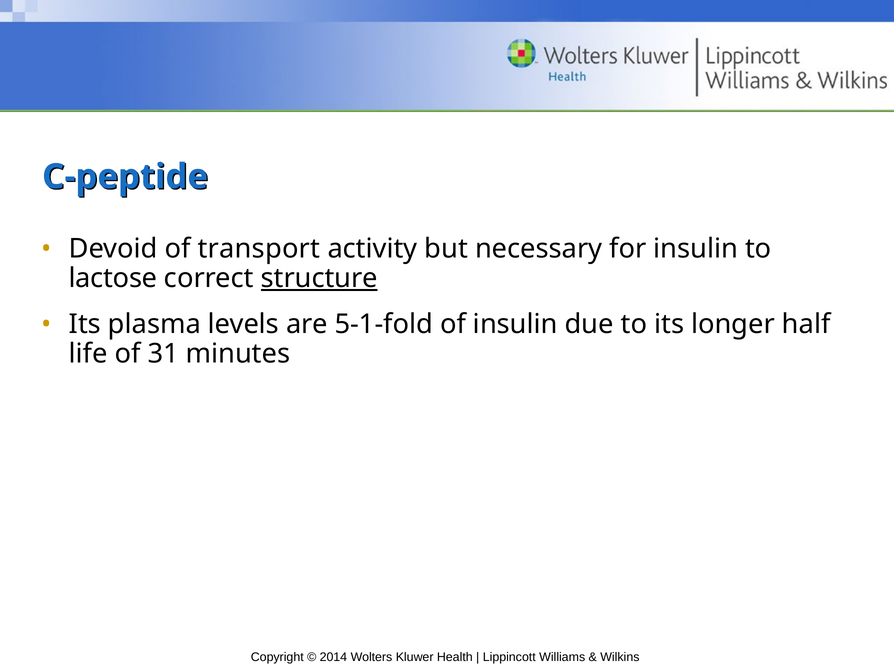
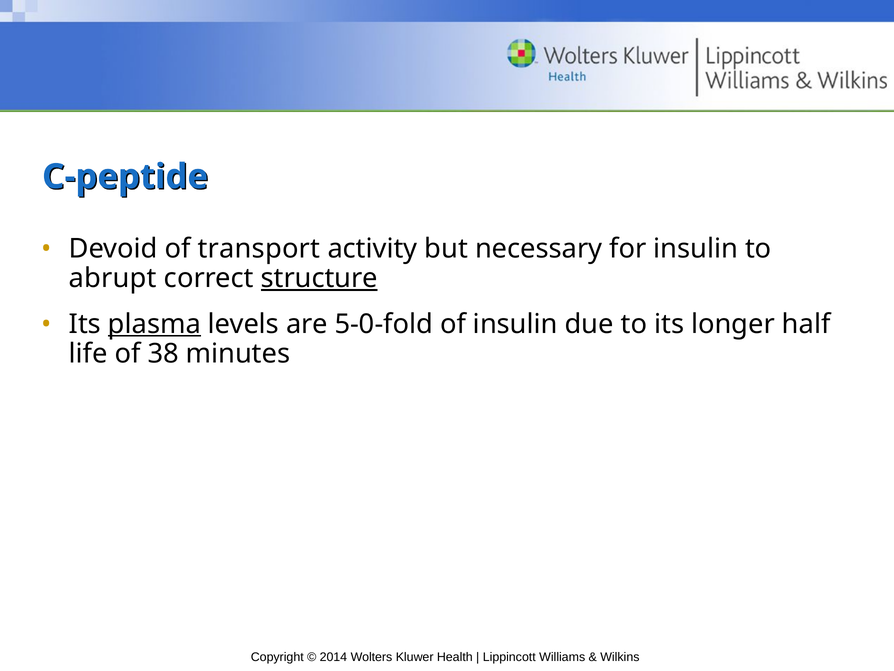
lactose: lactose -> abrupt (113, 278)
plasma underline: none -> present (154, 324)
5-1-fold: 5-1-fold -> 5-0-fold (384, 324)
31: 31 -> 38 (163, 353)
